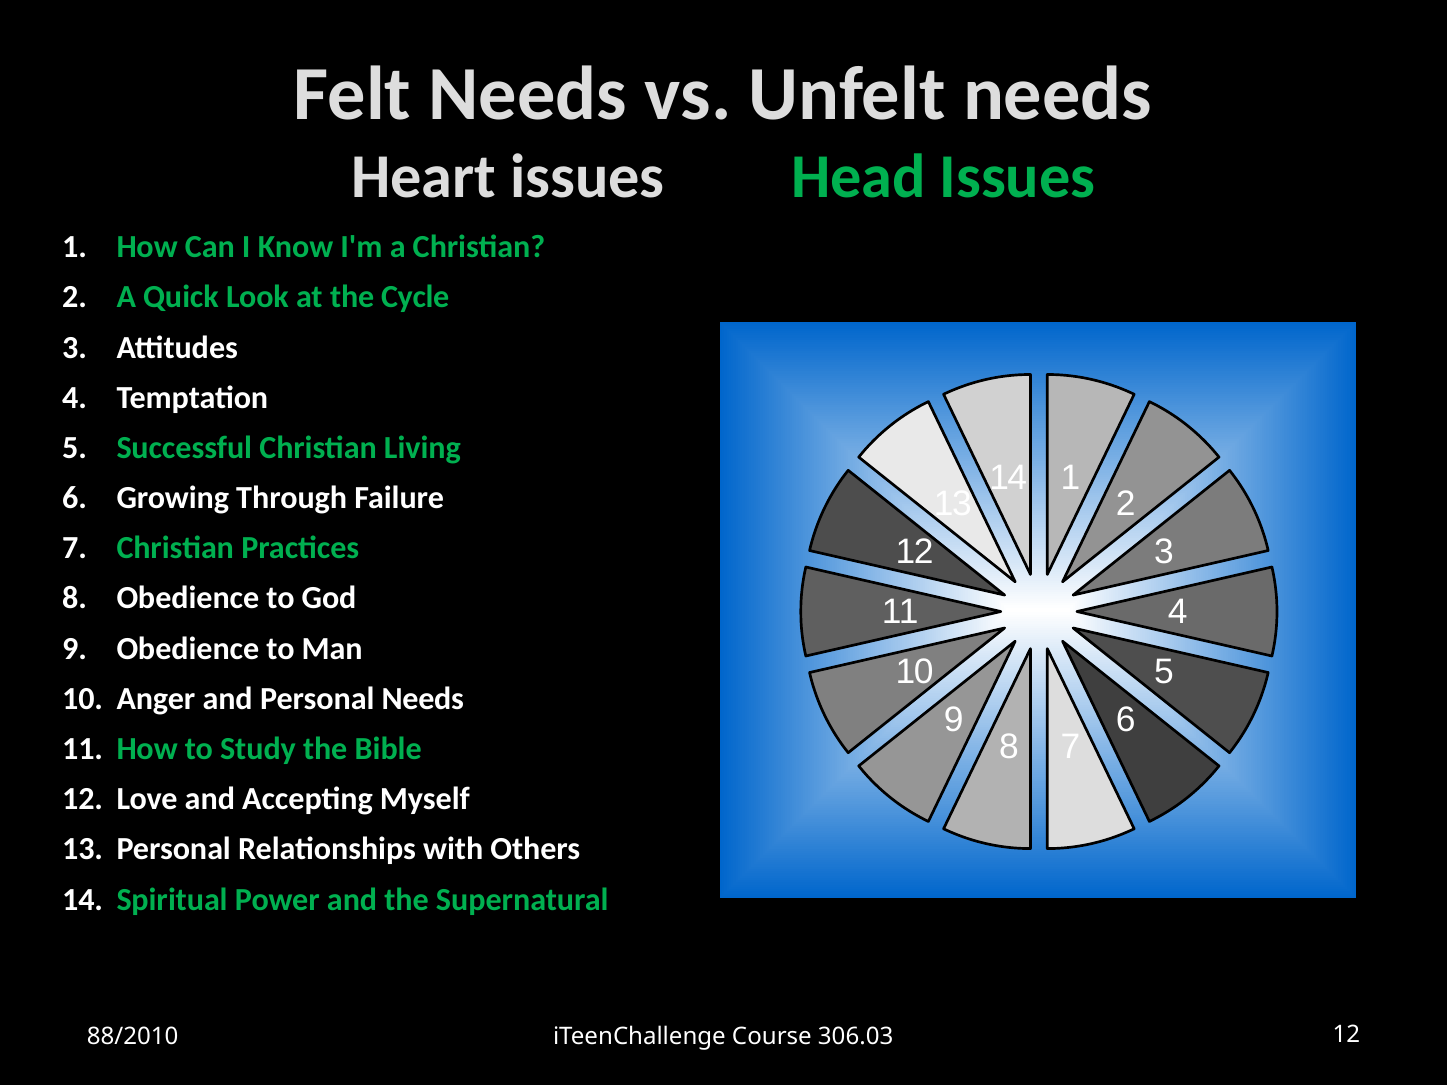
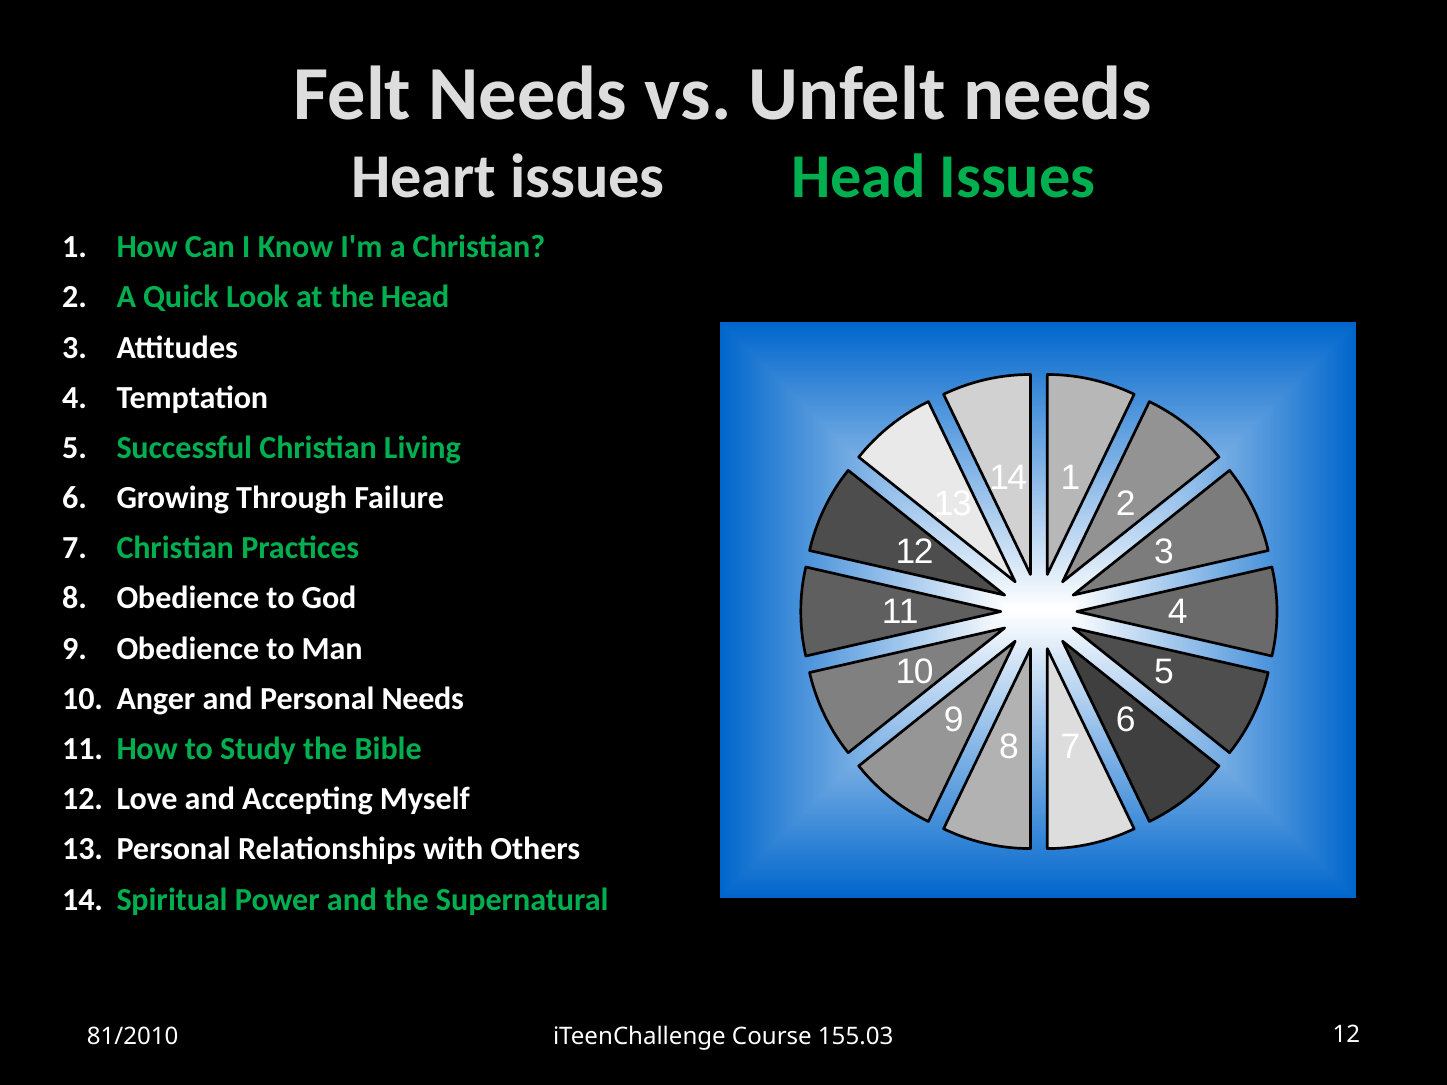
the Cycle: Cycle -> Head (415, 297)
88/2010: 88/2010 -> 81/2010 (133, 1036)
306.03: 306.03 -> 155.03 (856, 1036)
